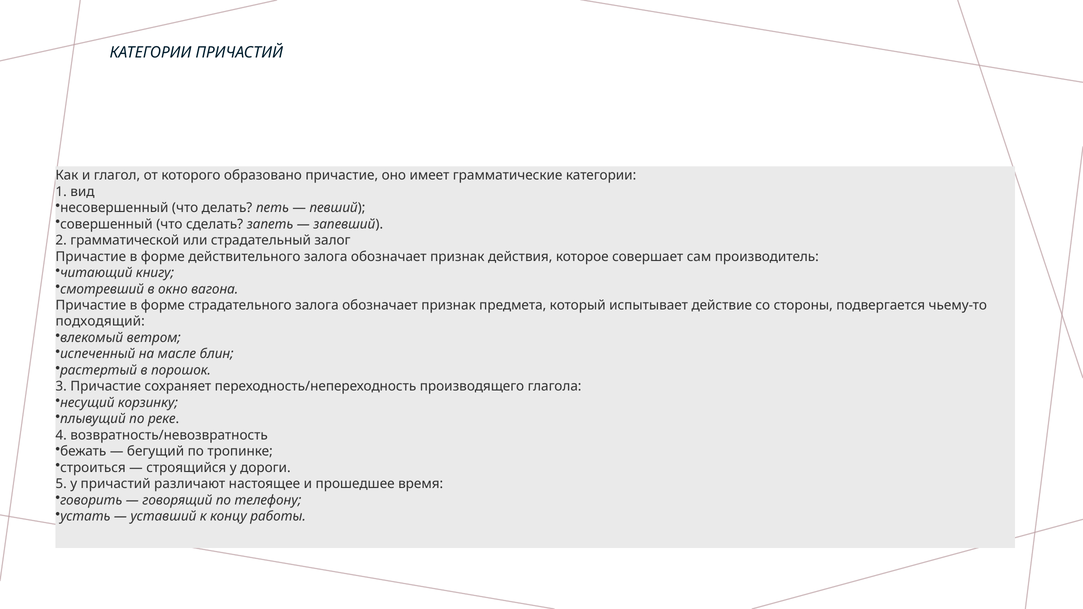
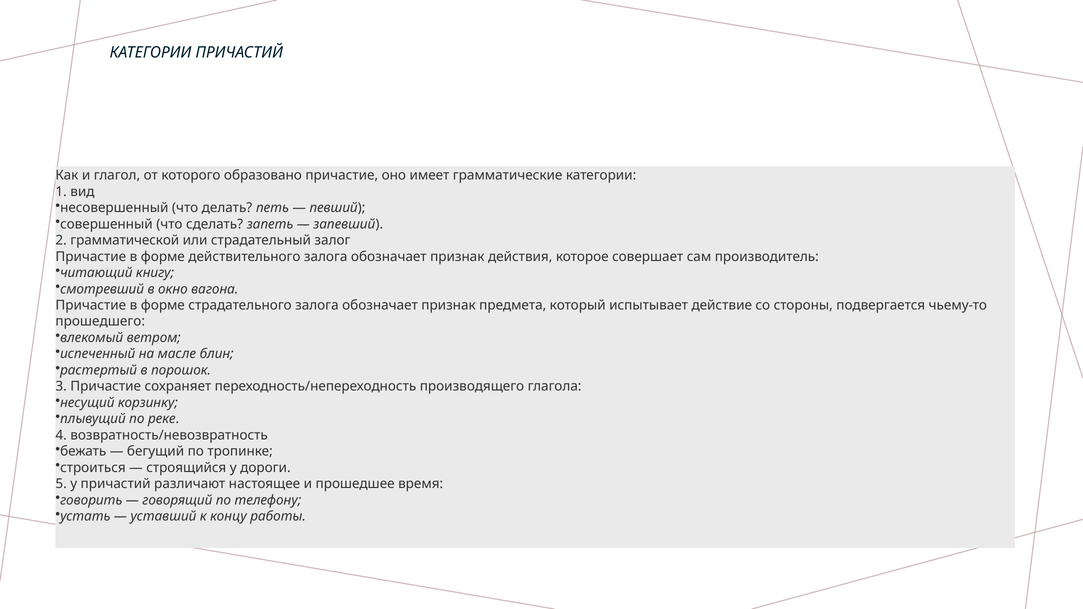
подходящий: подходящий -> прошедшего (100, 322)
